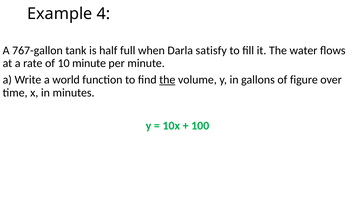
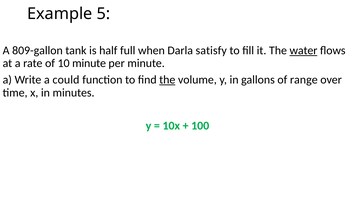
4: 4 -> 5 (103, 14)
767-gallon: 767-gallon -> 809-gallon (37, 50)
water underline: none -> present (304, 50)
world: world -> could (66, 80)
figure: figure -> range (304, 80)
